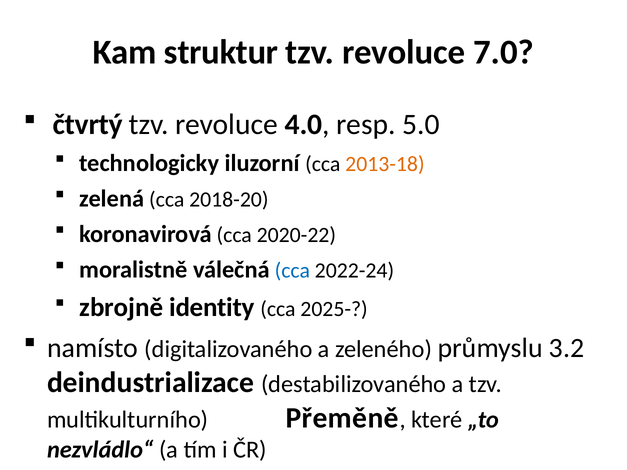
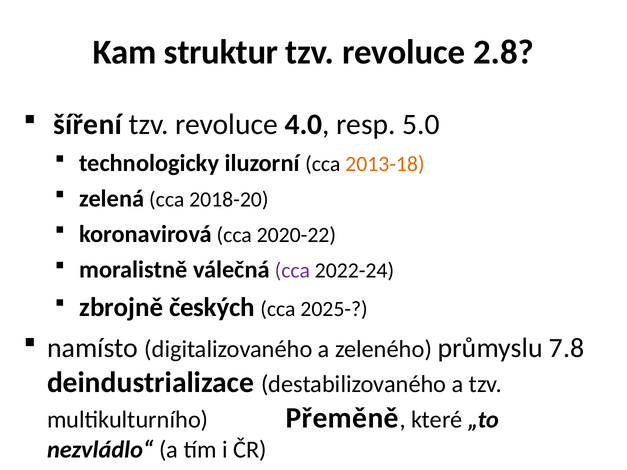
7.0: 7.0 -> 2.8 (504, 52)
čtvrtý: čtvrtý -> šíření (88, 125)
cca colour: blue -> purple (292, 271)
identity: identity -> českých (212, 308)
3.2: 3.2 -> 7.8 (567, 348)
